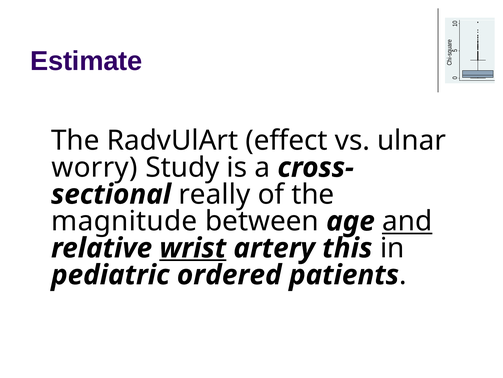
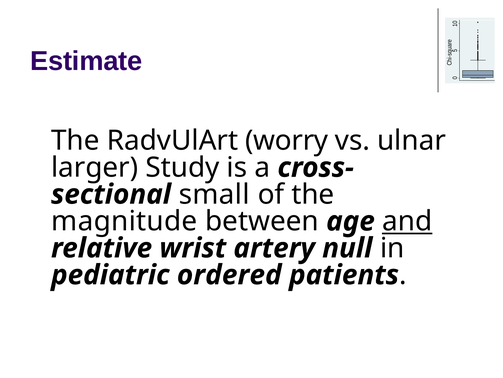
effect: effect -> worry (287, 140)
worry: worry -> larger (95, 167)
really: really -> small (214, 194)
wrist underline: present -> none (193, 248)
this: this -> null (347, 248)
